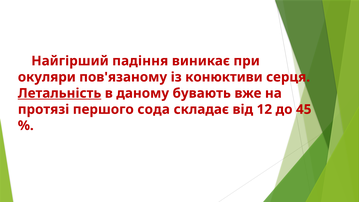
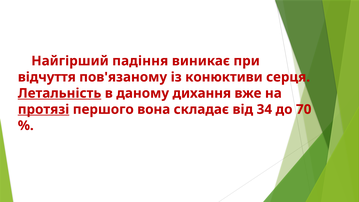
окуляри: окуляри -> відчуття (47, 77)
бувають: бувають -> дихання (202, 93)
протязі underline: none -> present (44, 109)
сода: сода -> вона (154, 109)
12: 12 -> 34 (264, 109)
45: 45 -> 70 (304, 109)
